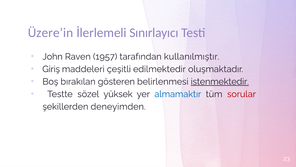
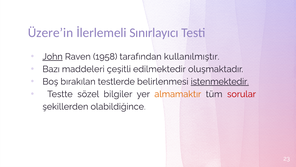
John underline: none -> present (53, 56)
1957: 1957 -> 1958 (105, 56)
Giriş: Giriş -> Bazı (51, 69)
gösteren: gösteren -> testlerde (116, 81)
yüksek: yüksek -> bilgiler (118, 94)
almamaktır colour: blue -> orange (178, 94)
deneyimden: deneyimden -> olabildiğince (118, 106)
